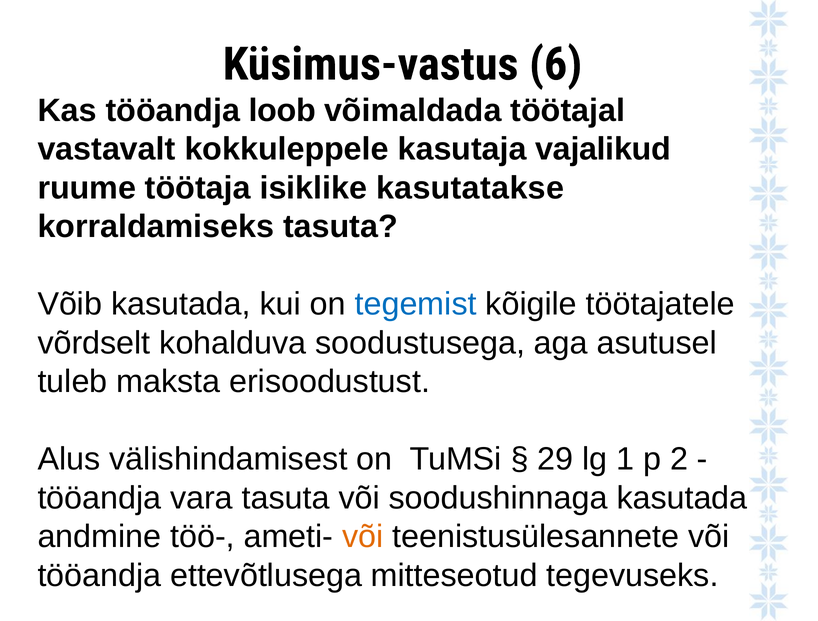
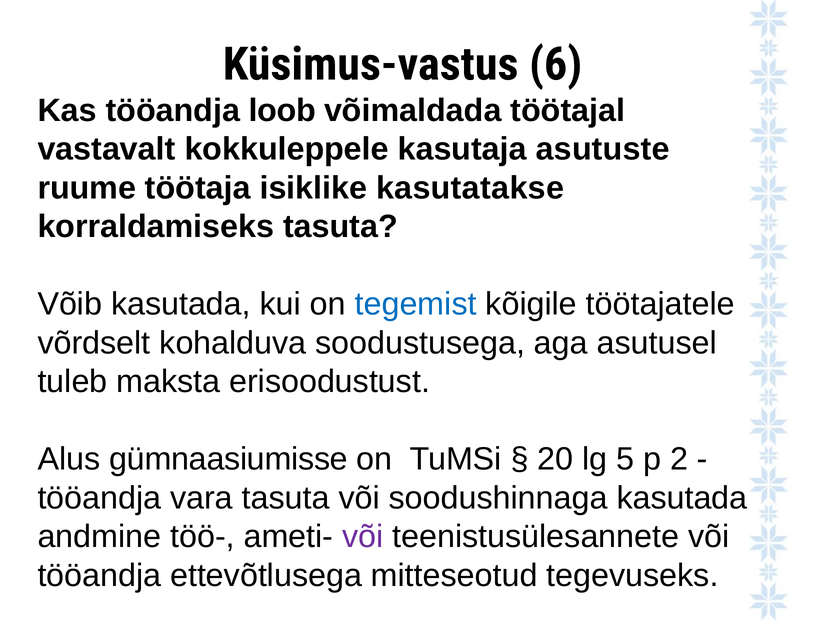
vajalikud: vajalikud -> asutuste (603, 149)
välishindamisest: välishindamisest -> gümnaasiumisse (228, 460)
29: 29 -> 20 (555, 460)
1: 1 -> 5 (625, 460)
või colour: orange -> purple (363, 537)
